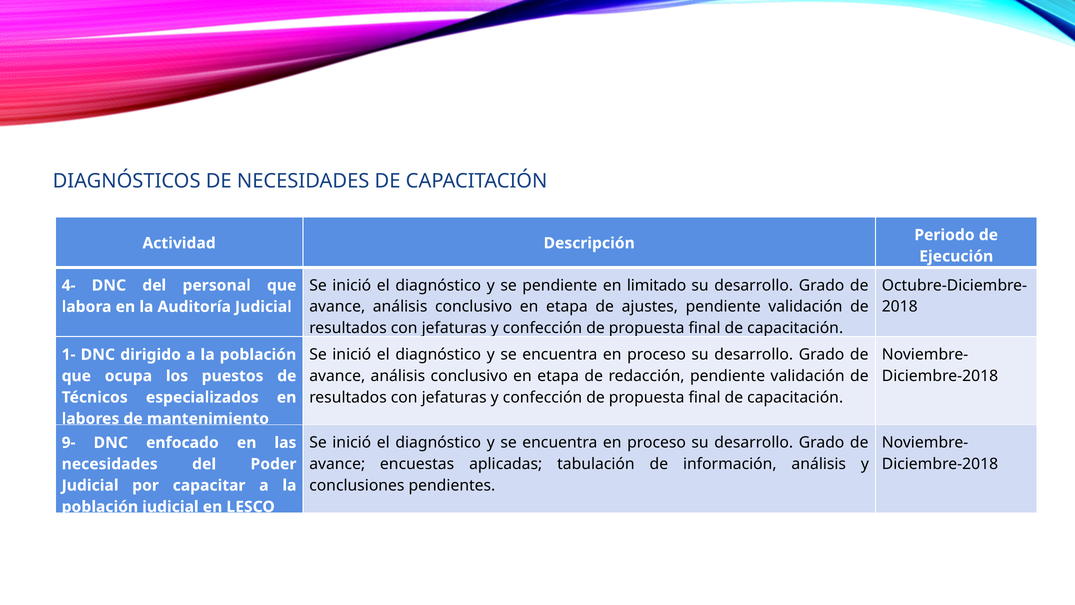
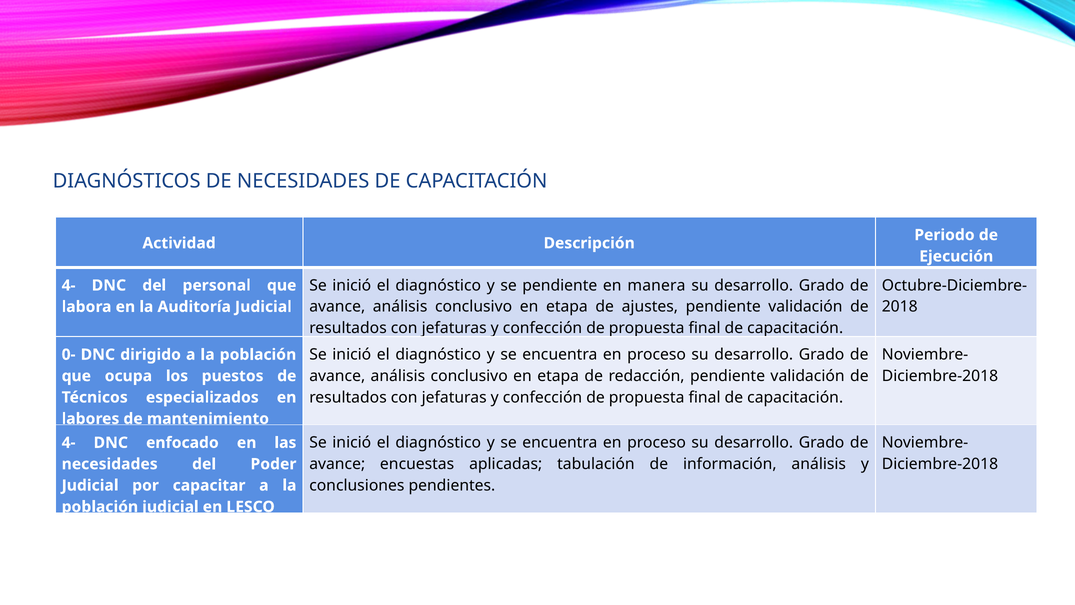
limitado: limitado -> manera (656, 285)
1-: 1- -> 0- (69, 354)
9-: 9- -> 4- (69, 442)
